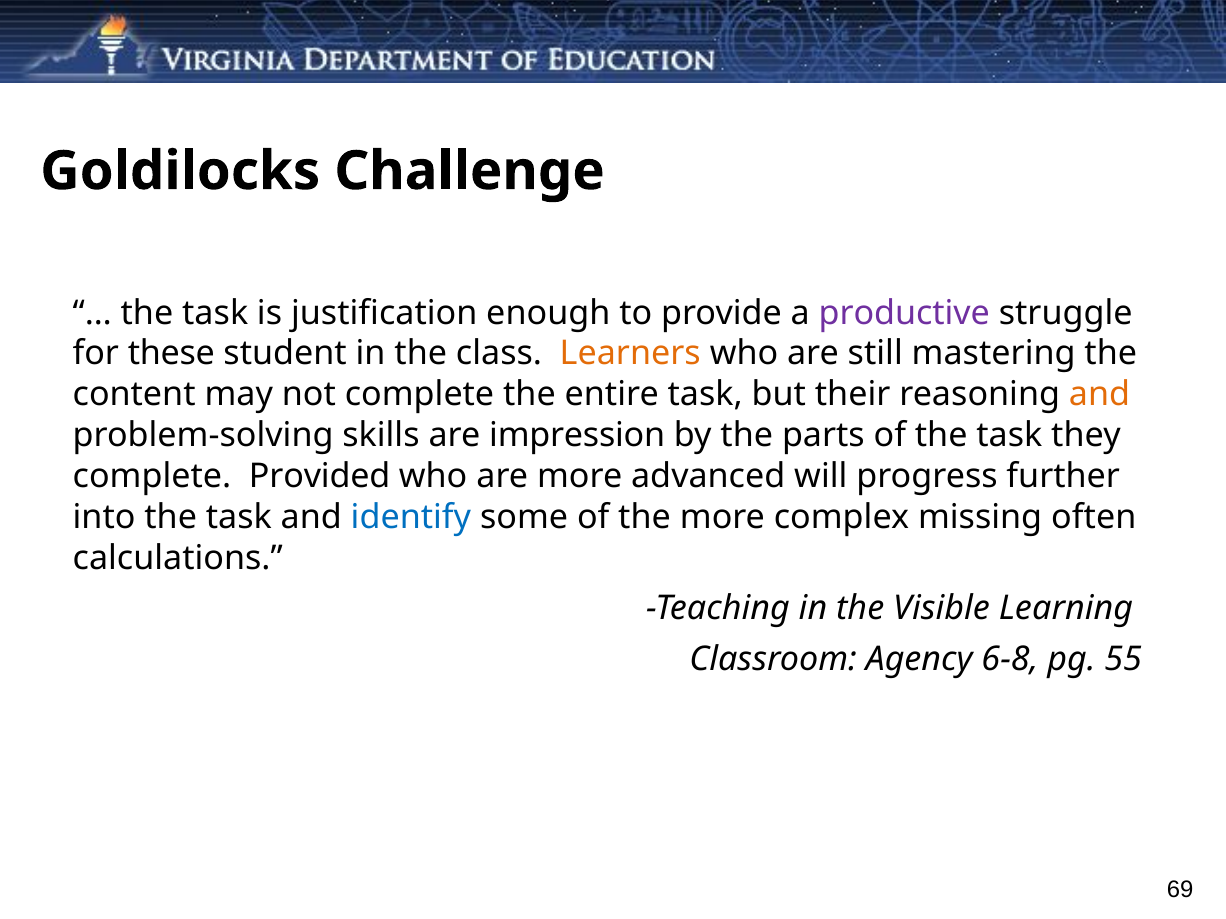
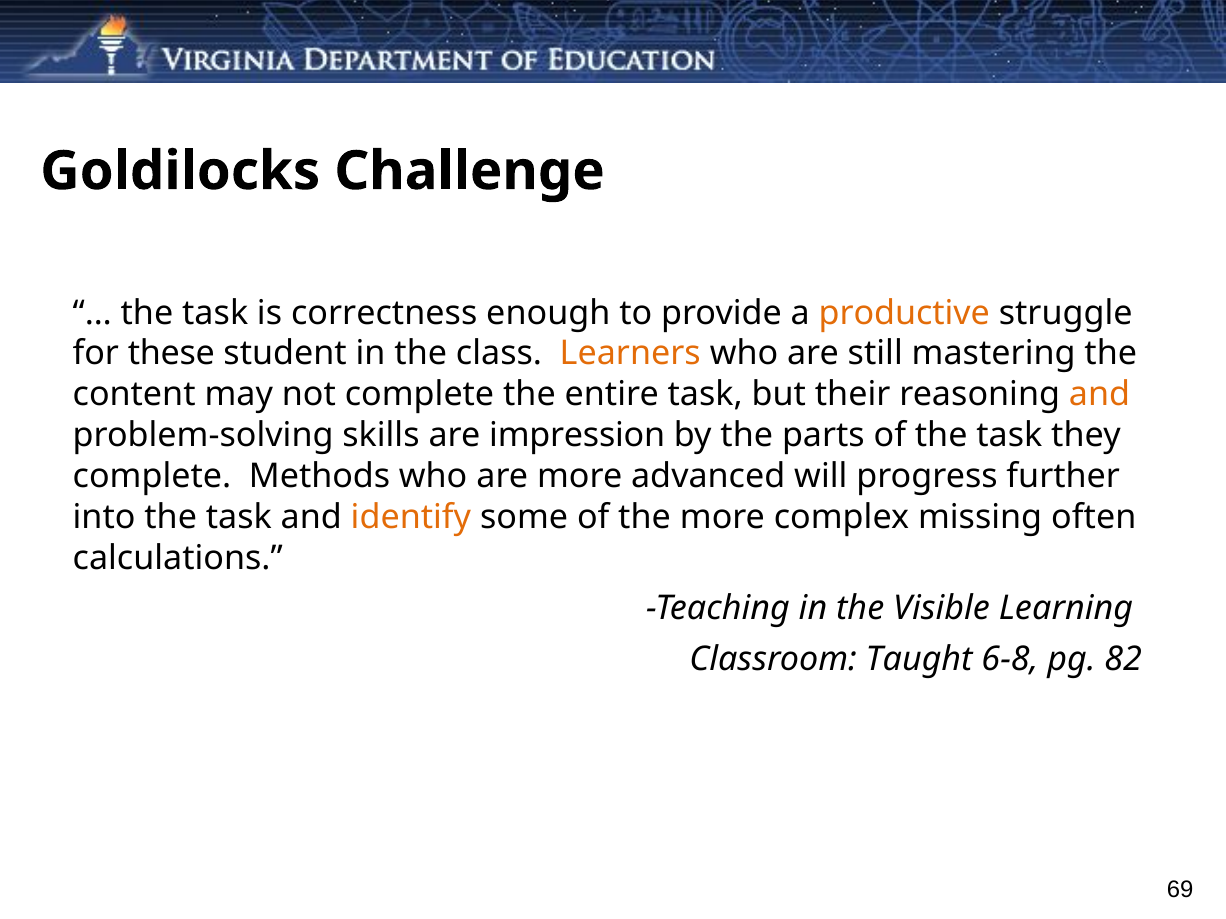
justification: justification -> correctness (384, 313)
productive colour: purple -> orange (904, 313)
Provided: Provided -> Methods (320, 476)
identify colour: blue -> orange (411, 517)
Agency: Agency -> Taught (919, 659)
55: 55 -> 82 (1123, 659)
